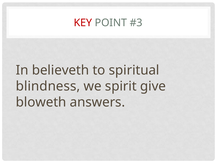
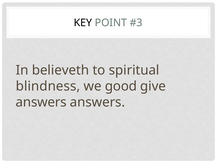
KEY colour: red -> black (83, 23)
spirit: spirit -> good (121, 86)
bloweth: bloweth -> answers (41, 102)
